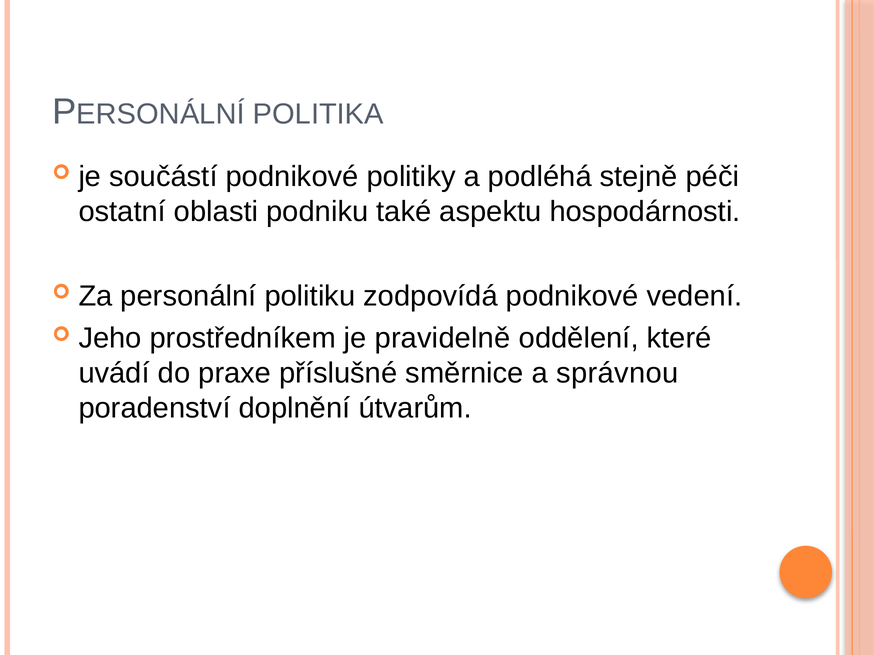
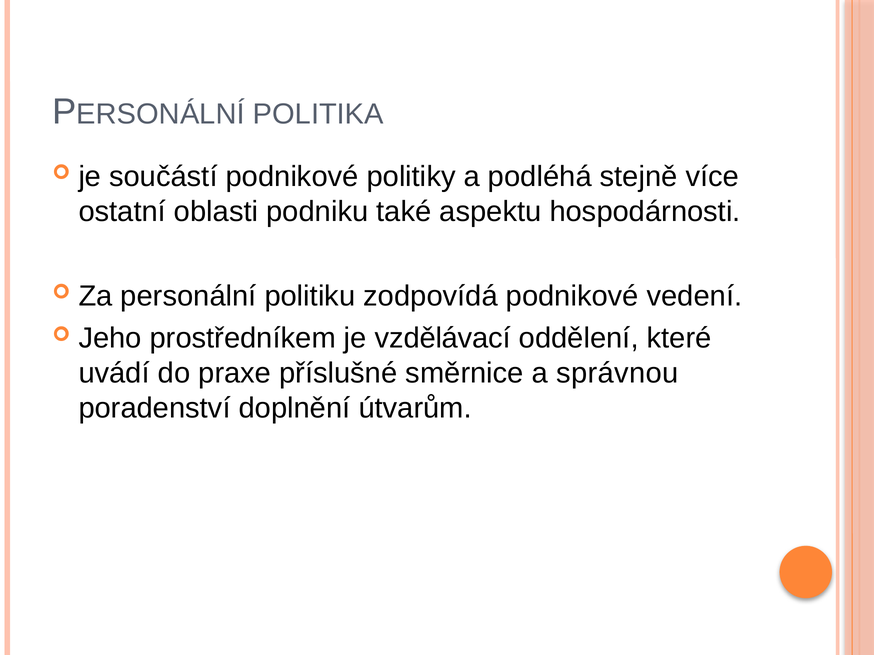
péči: péči -> více (712, 177)
pravidelně: pravidelně -> vzdělávací (443, 339)
